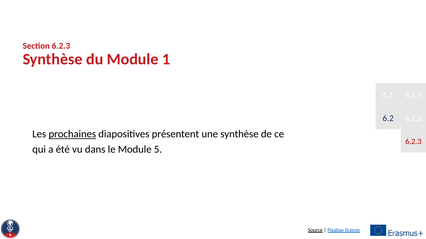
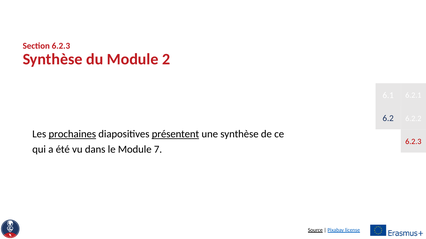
1: 1 -> 2 (166, 60)
présentent underline: none -> present (175, 134)
5: 5 -> 7 (158, 150)
